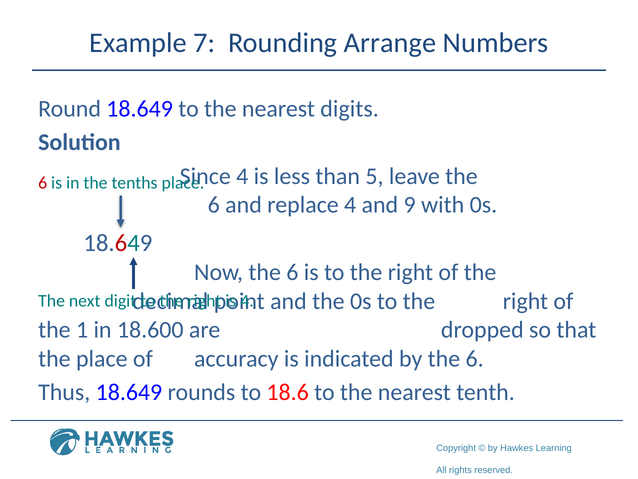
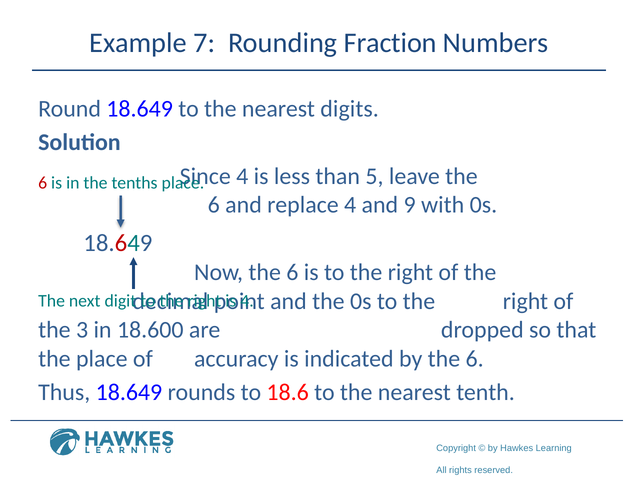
Arrange: Arrange -> Fraction (390, 43)
1: 1 -> 3 (82, 330)
